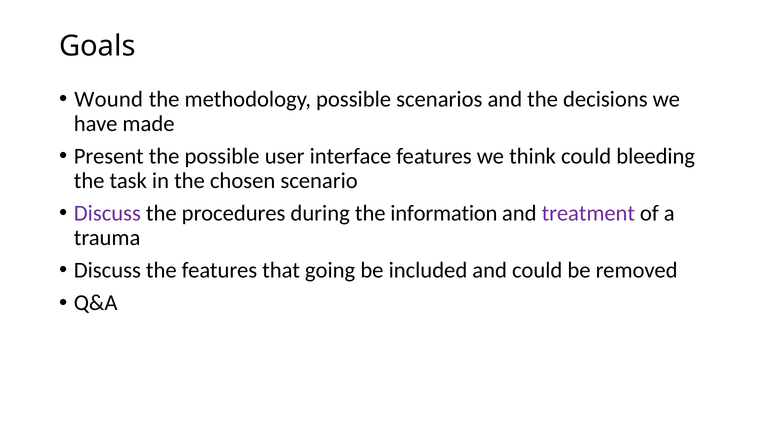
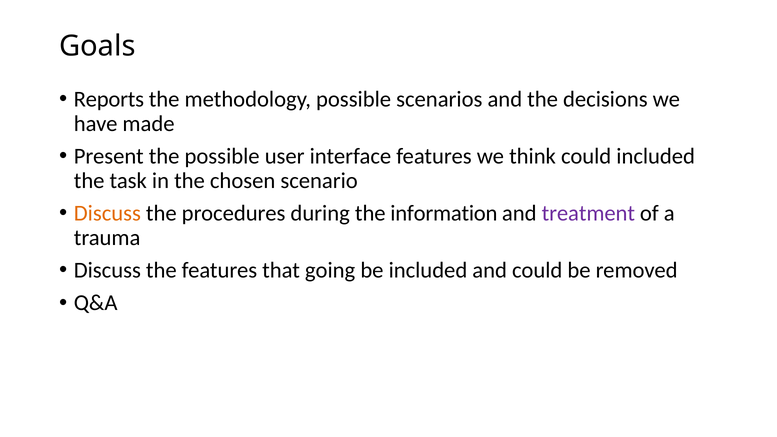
Wound: Wound -> Reports (109, 99)
could bleeding: bleeding -> included (656, 156)
Discuss colour: purple -> orange (107, 213)
